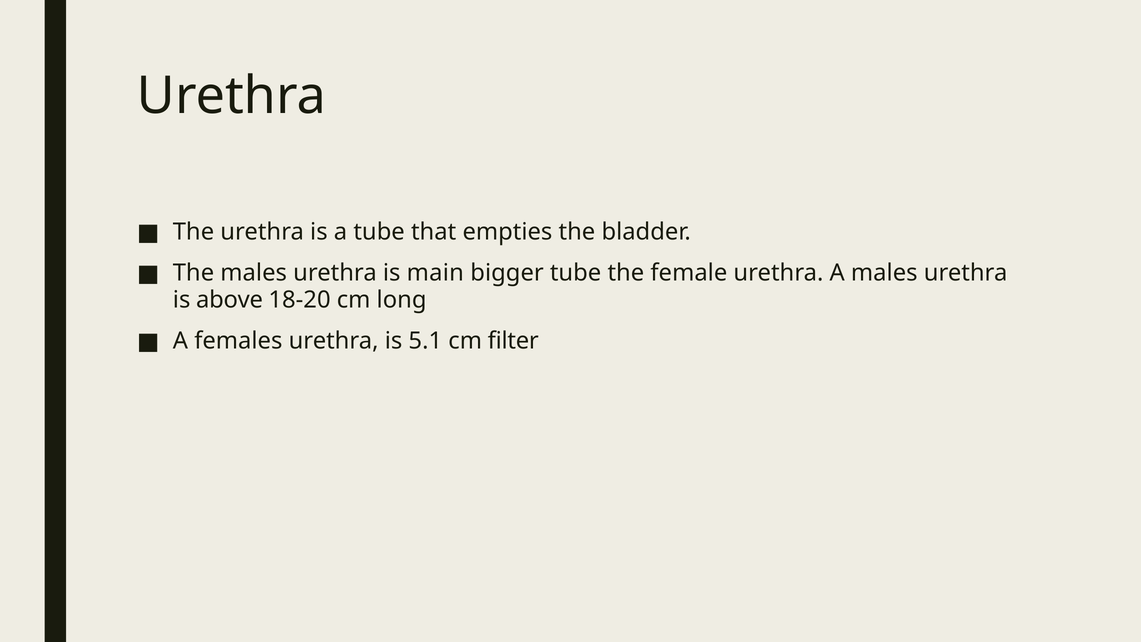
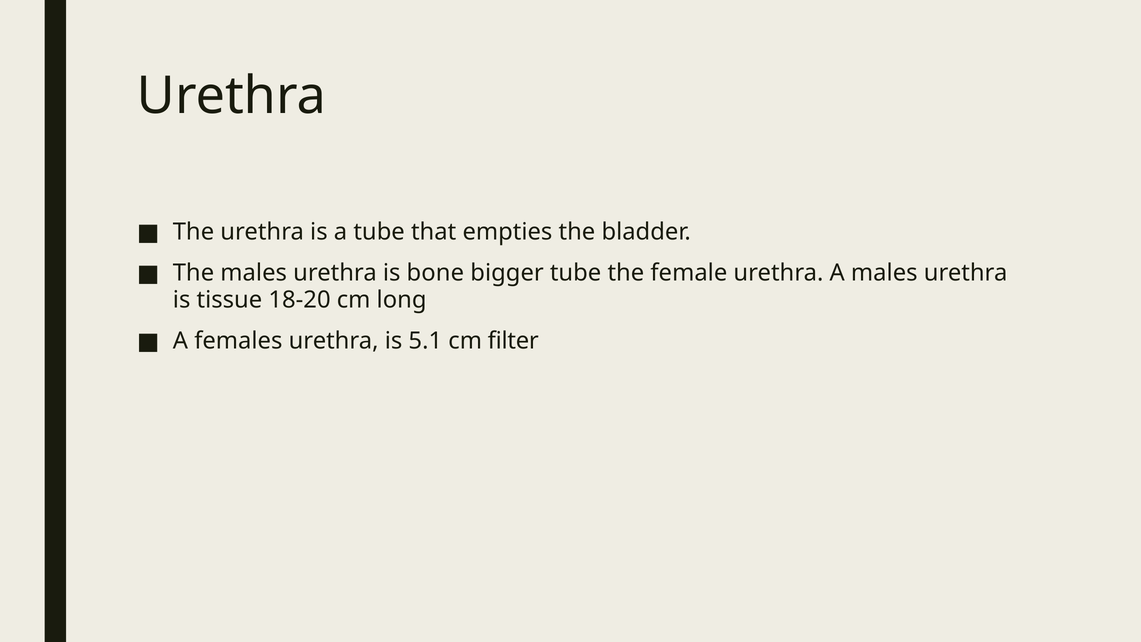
main: main -> bone (435, 273)
above: above -> tissue (229, 300)
